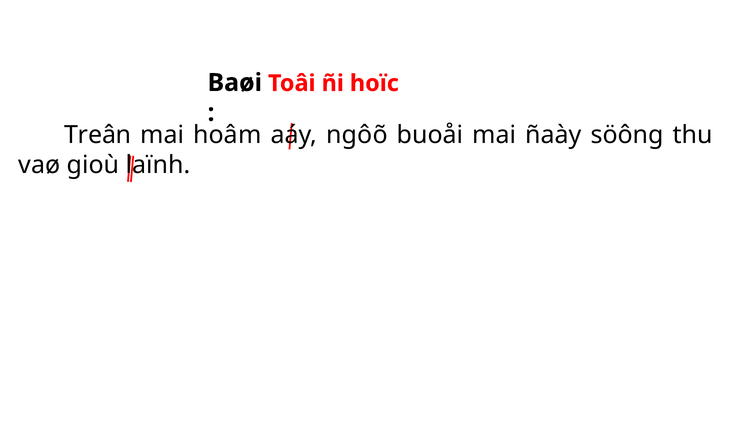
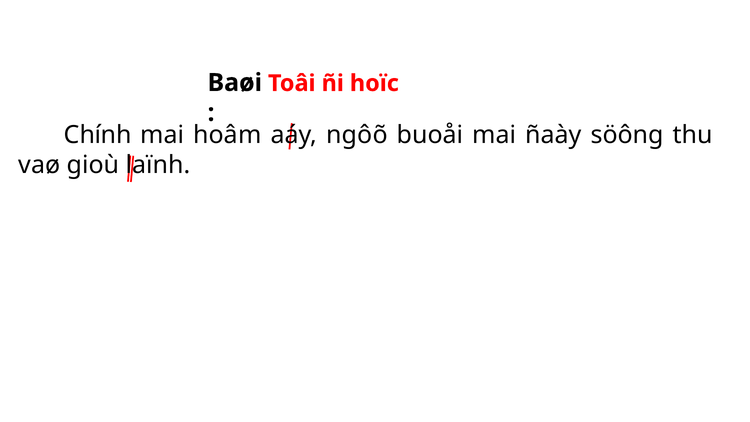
Treân: Treân -> Chính (98, 135)
